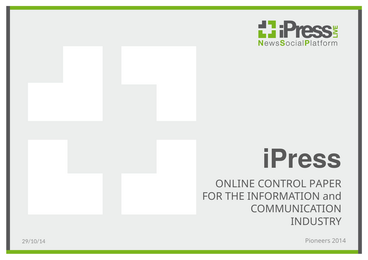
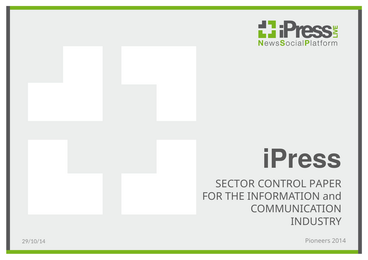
ONLINE: ONLINE -> SECTOR (235, 184)
